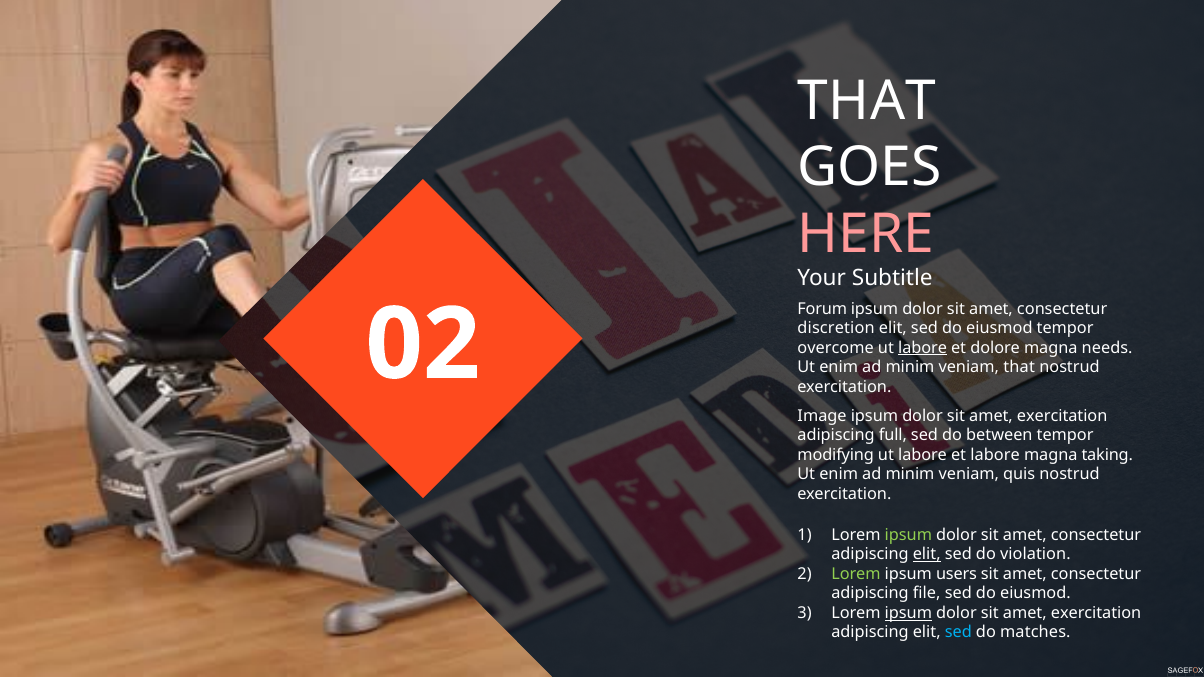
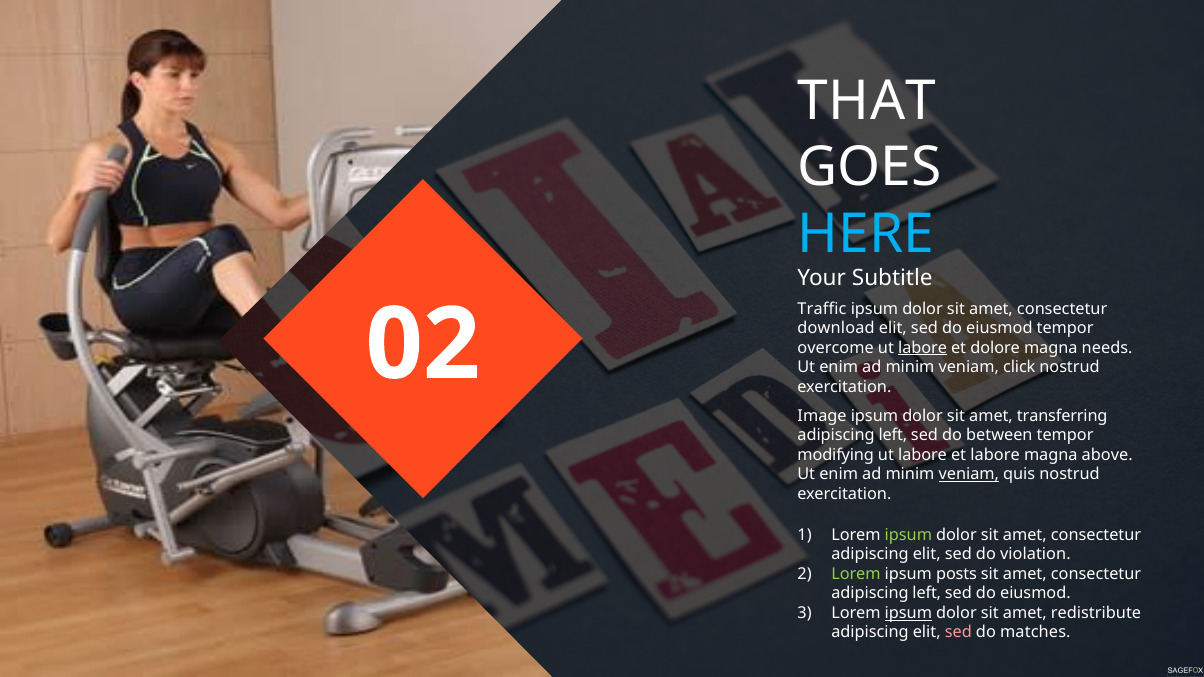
HERE colour: pink -> light blue (866, 234)
Forum: Forum -> Traffic (822, 309)
discretion: discretion -> download (836, 328)
veniam that: that -> click (1019, 368)
exercitation: exercitation -> transferring (1062, 416)
full: full -> left (893, 435)
taking: taking -> above (1107, 455)
veniam underline: none -> present (969, 475)
elit underline: present -> none (927, 554)
users: users -> posts (957, 574)
file: file -> left (927, 594)
exercitation: exercitation -> redistribute (1096, 613)
sed colour: light blue -> pink (958, 633)
